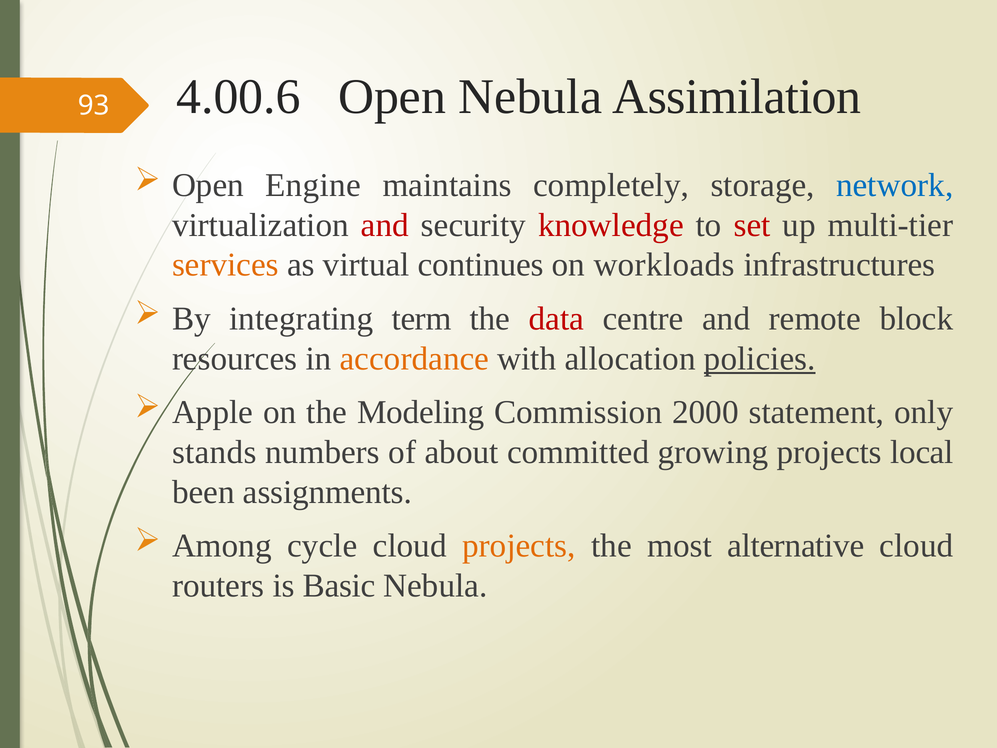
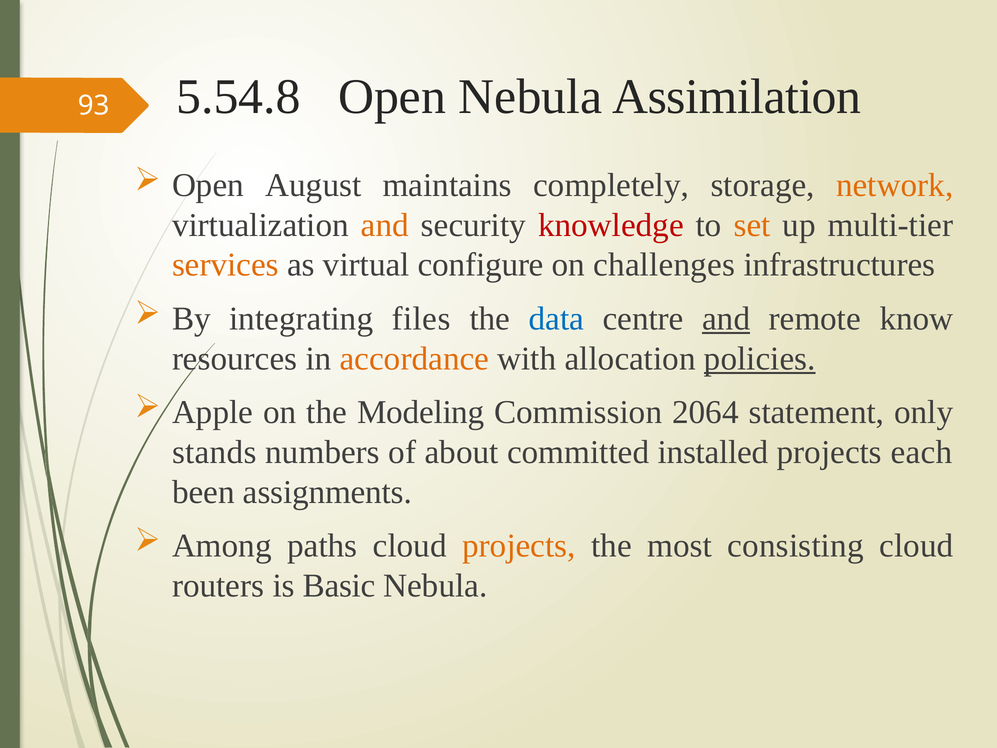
4.00.6: 4.00.6 -> 5.54.8 (238, 97)
Engine: Engine -> August (313, 185)
network colour: blue -> orange (895, 185)
and colour: red -> orange (385, 225)
set colour: red -> orange (752, 225)
continues: continues -> configure (481, 265)
workloads: workloads -> challenges (664, 265)
term: term -> files (421, 319)
data colour: red -> blue (556, 319)
and underline: none -> present (726, 319)
block: block -> know (916, 319)
2000: 2000 -> 2064 (705, 412)
growing: growing -> installed (713, 452)
local: local -> each (922, 452)
cycle: cycle -> paths (322, 546)
alternative: alternative -> consisting (796, 546)
